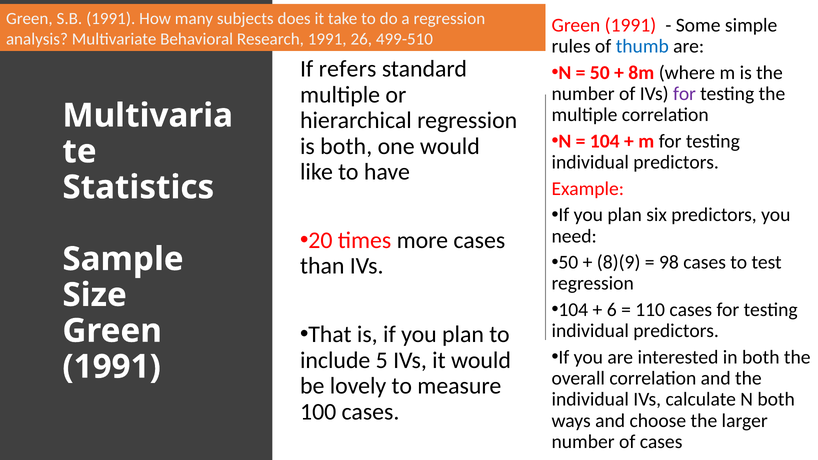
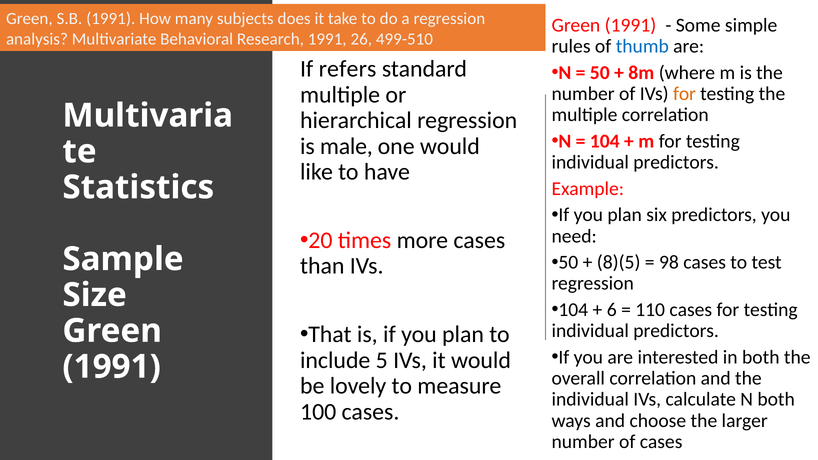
for colour: purple -> orange (684, 94)
is both: both -> male (346, 146)
8)(9: 8)(9 -> 8)(5 (619, 262)
